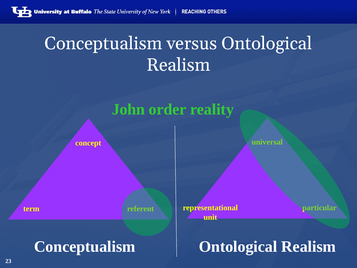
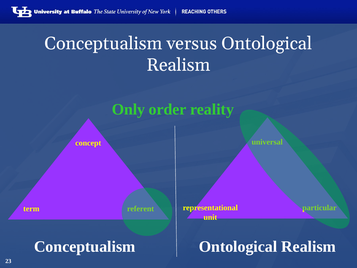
John: John -> Only (128, 109)
